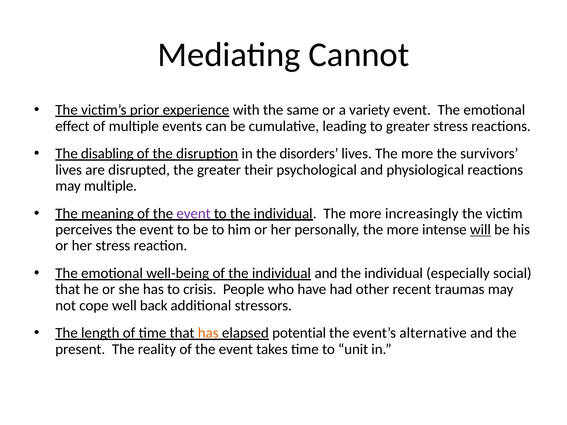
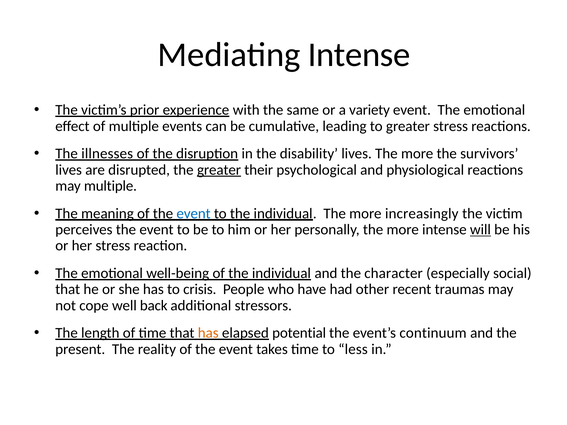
Mediating Cannot: Cannot -> Intense (359, 55)
disabling: disabling -> illnesses (107, 154)
disorders: disorders -> disability (309, 154)
greater underline: none -> present (219, 170)
event colour: purple -> blue (194, 214)
and the individual: individual -> character (394, 273)
alternative: alternative -> continuum (433, 333)
unit: unit -> less (353, 349)
